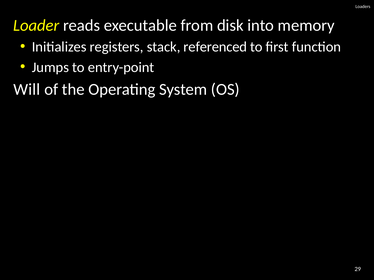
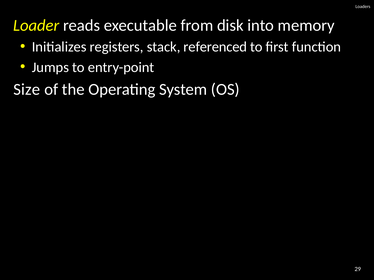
Will: Will -> Size (27, 90)
